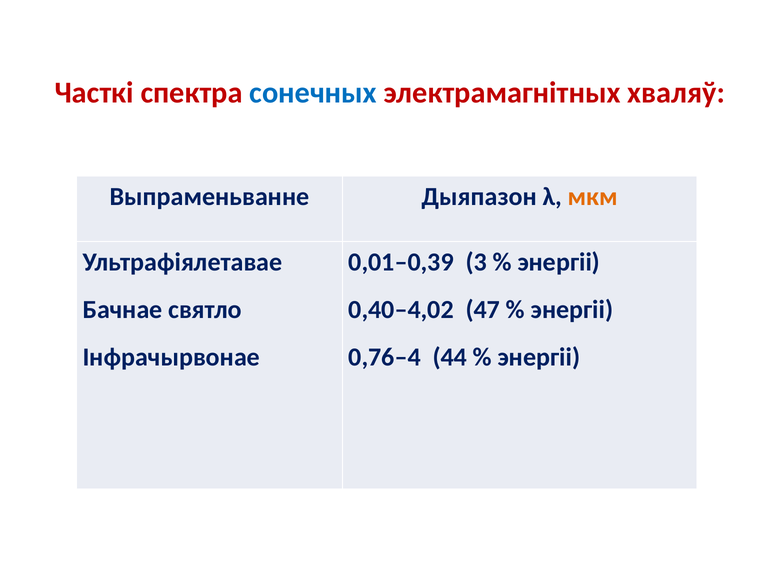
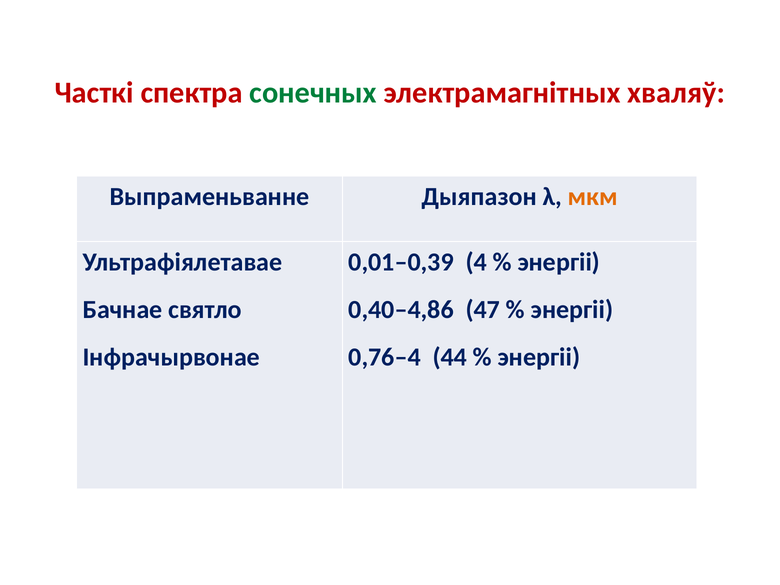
сонечных colour: blue -> green (313, 92)
3: 3 -> 4 (476, 262)
0,40–4,02: 0,40–4,02 -> 0,40–4,86 (401, 310)
